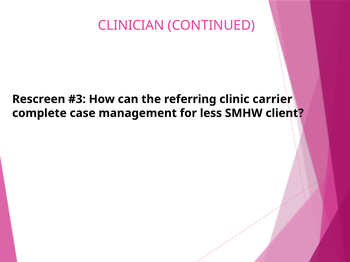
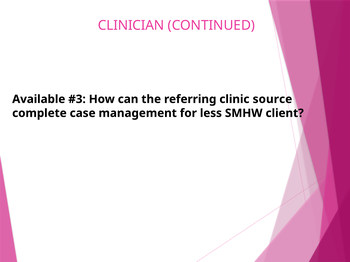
Rescreen: Rescreen -> Available (39, 99)
carrier: carrier -> source (272, 99)
